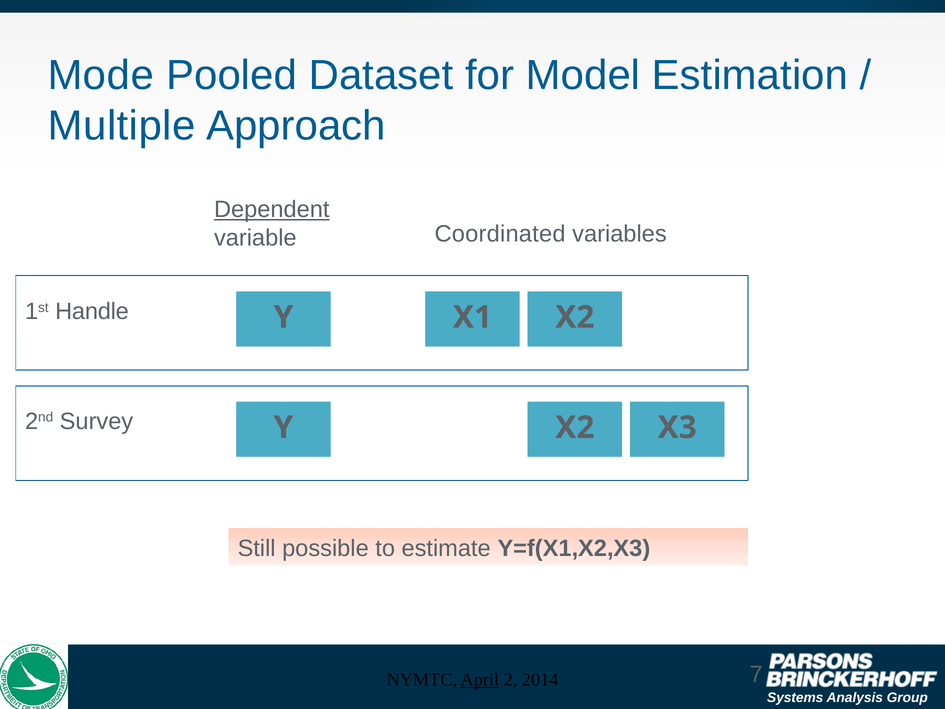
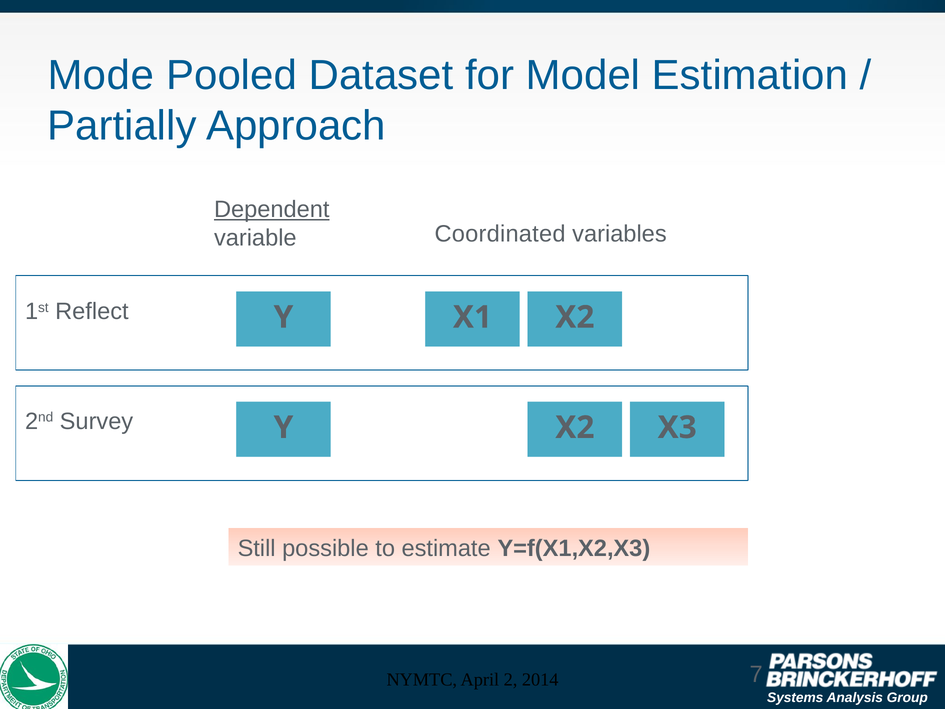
Multiple: Multiple -> Partially (122, 126)
Handle: Handle -> Reflect (92, 311)
April underline: present -> none (480, 679)
